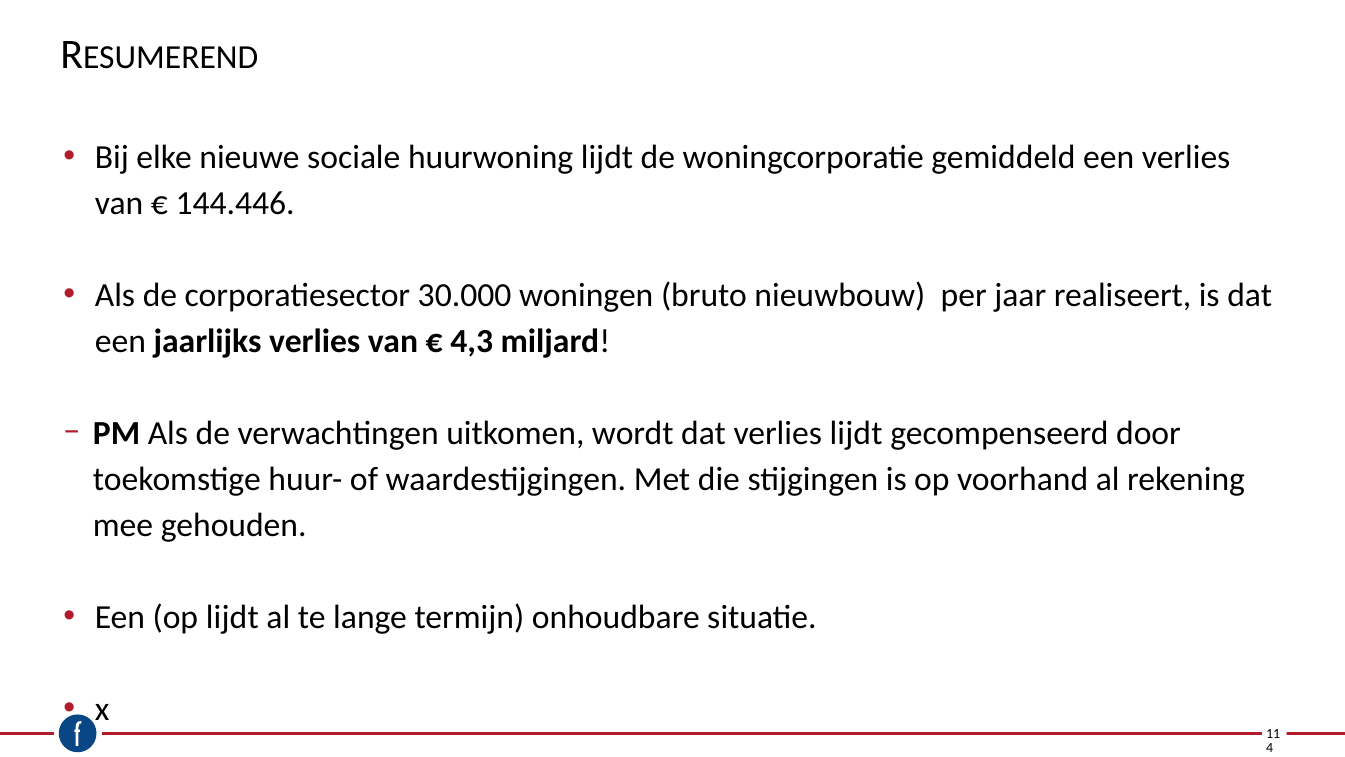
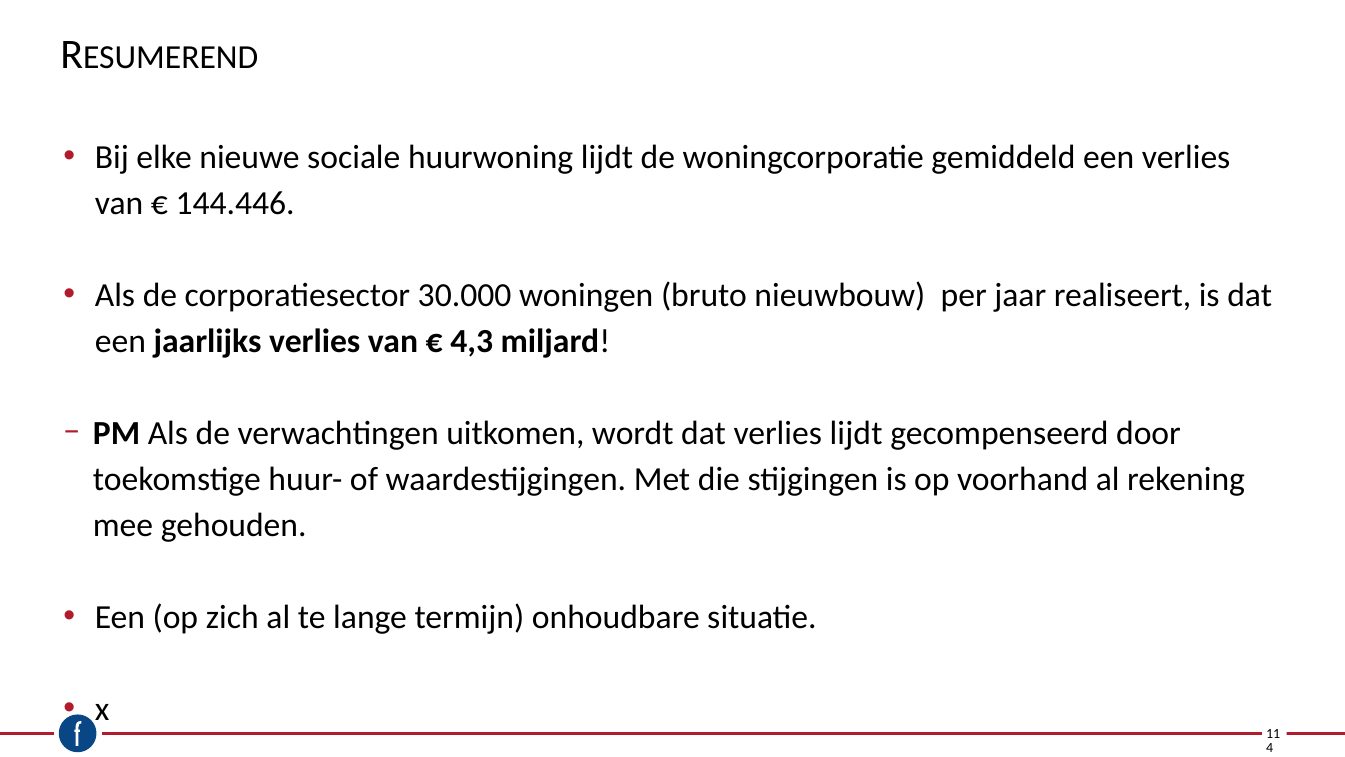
op lijdt: lijdt -> zich (232, 617)
